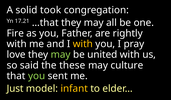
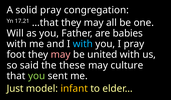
solid took: took -> pray (51, 10)
Fire: Fire -> Will (15, 33)
rightly: rightly -> babies (128, 33)
with colour: yellow -> light blue (83, 44)
love: love -> foot (16, 55)
may colour: light green -> pink (61, 55)
